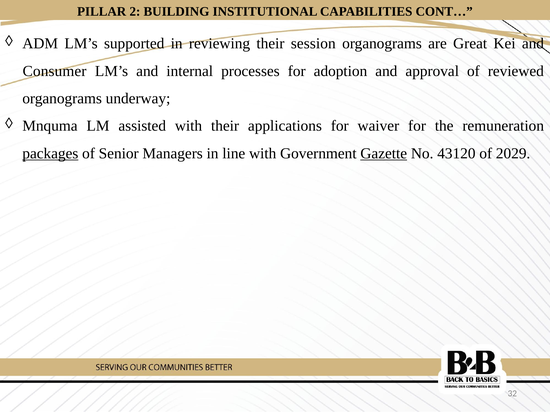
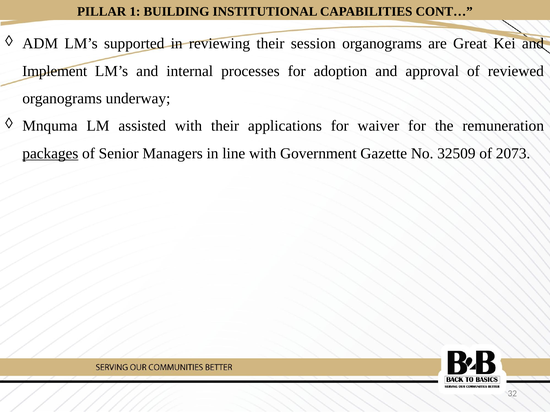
2: 2 -> 1 (135, 11)
Consumer: Consumer -> Implement (55, 71)
Gazette underline: present -> none (384, 154)
43120: 43120 -> 32509 (456, 154)
2029: 2029 -> 2073 (513, 154)
